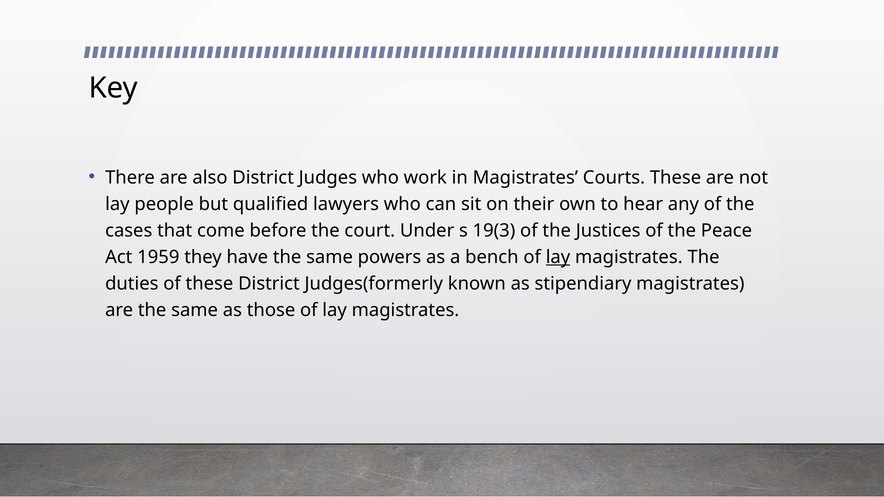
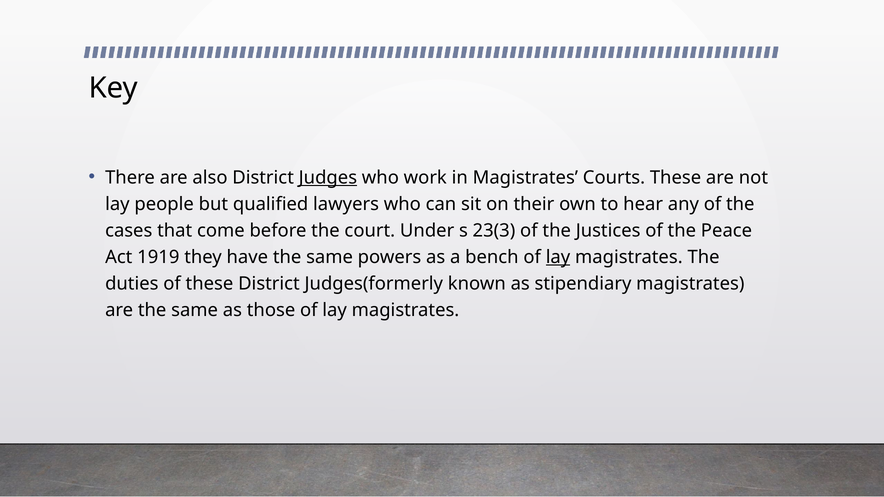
Judges underline: none -> present (328, 178)
19(3: 19(3 -> 23(3 (494, 231)
1959: 1959 -> 1919 (158, 257)
